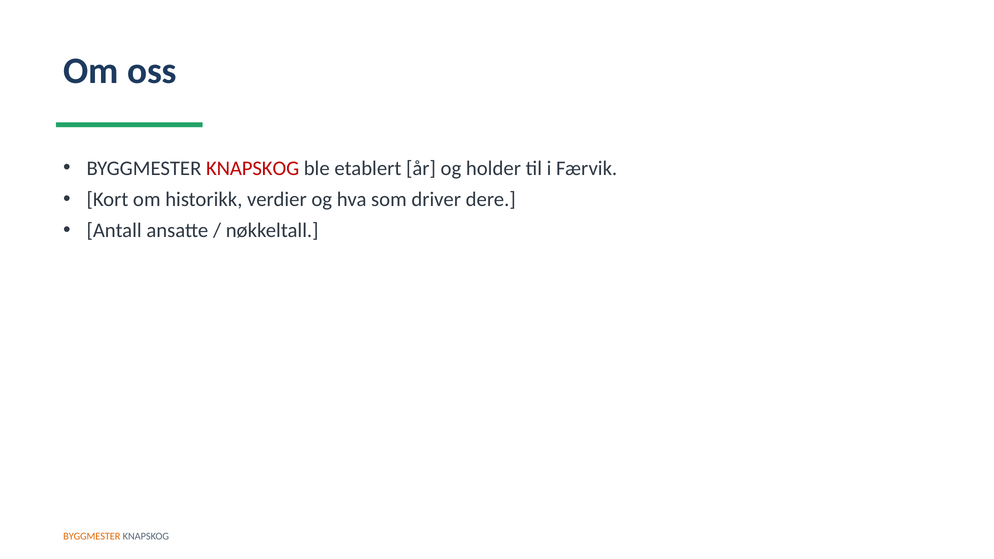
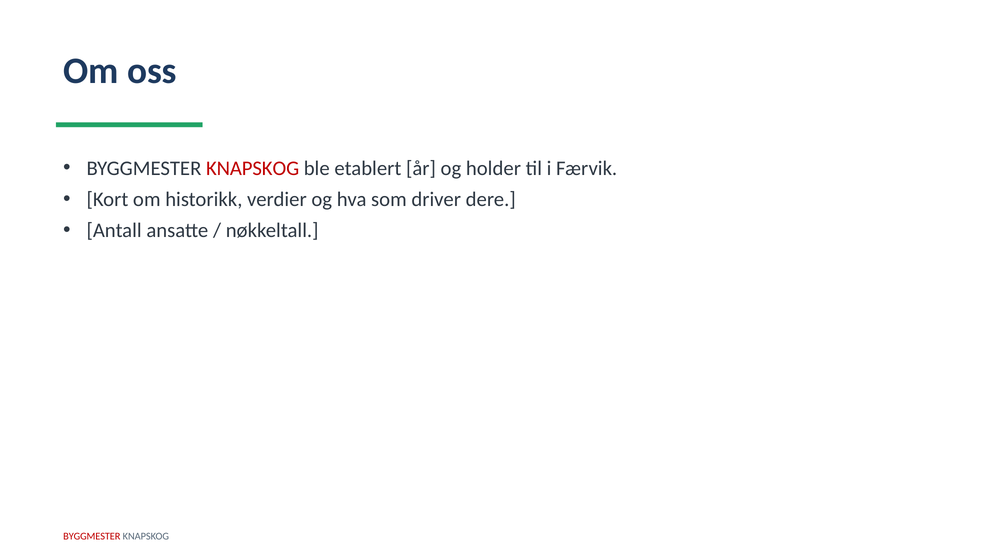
BYGGMESTER colour: orange -> red (92, 536)
